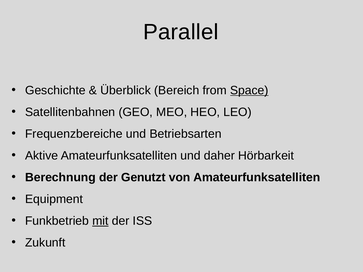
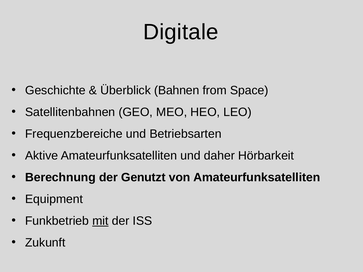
Parallel: Parallel -> Digitale (181, 32)
Bereich: Bereich -> Bahnen (177, 90)
Space underline: present -> none (249, 90)
